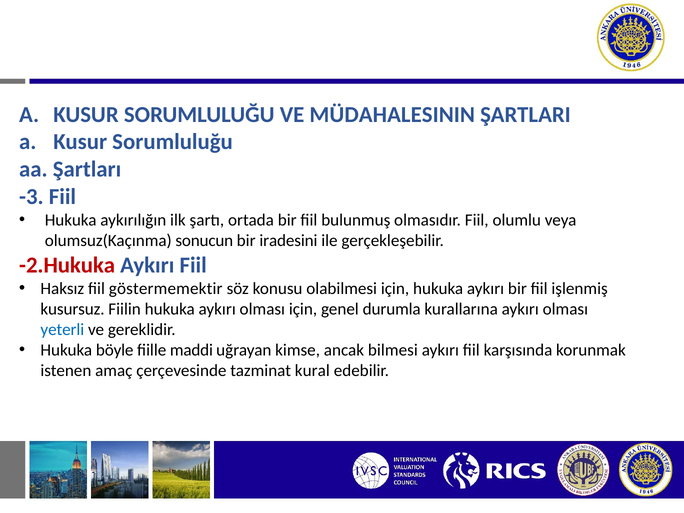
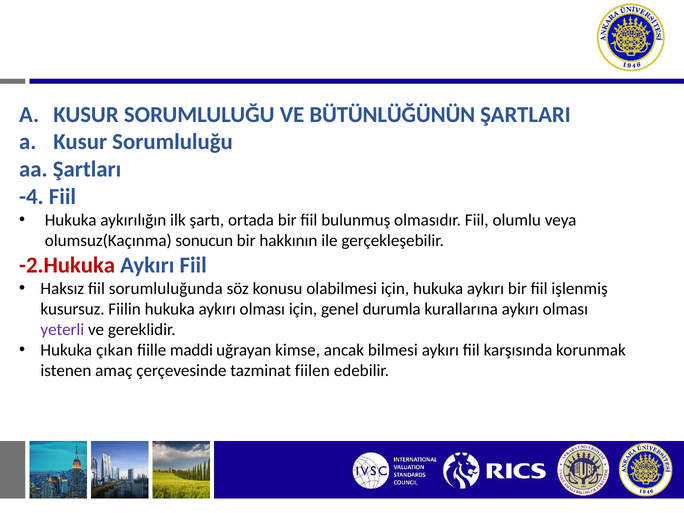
MÜDAHALESININ: MÜDAHALESININ -> BÜTÜNLÜĞÜNÜN (392, 115)
-3: -3 -> -4 (31, 197)
iradesini: iradesini -> hakkının (288, 241)
göstermemektir: göstermemektir -> sorumluluğunda (166, 289)
yeterli colour: blue -> purple (62, 330)
böyle: böyle -> çıkan (115, 350)
kural: kural -> fiilen (312, 371)
